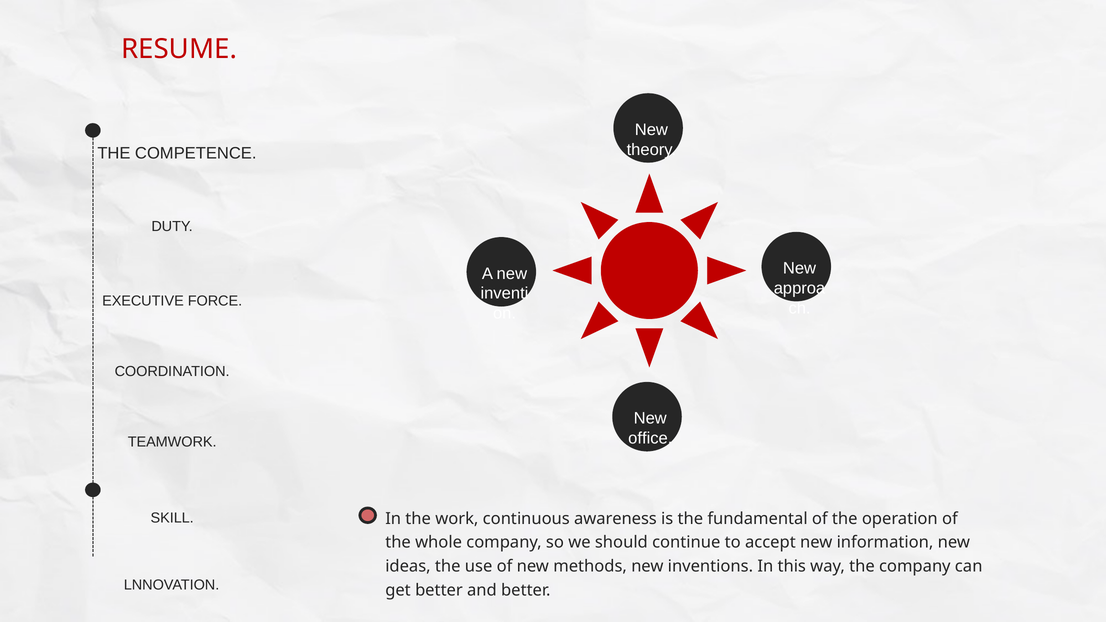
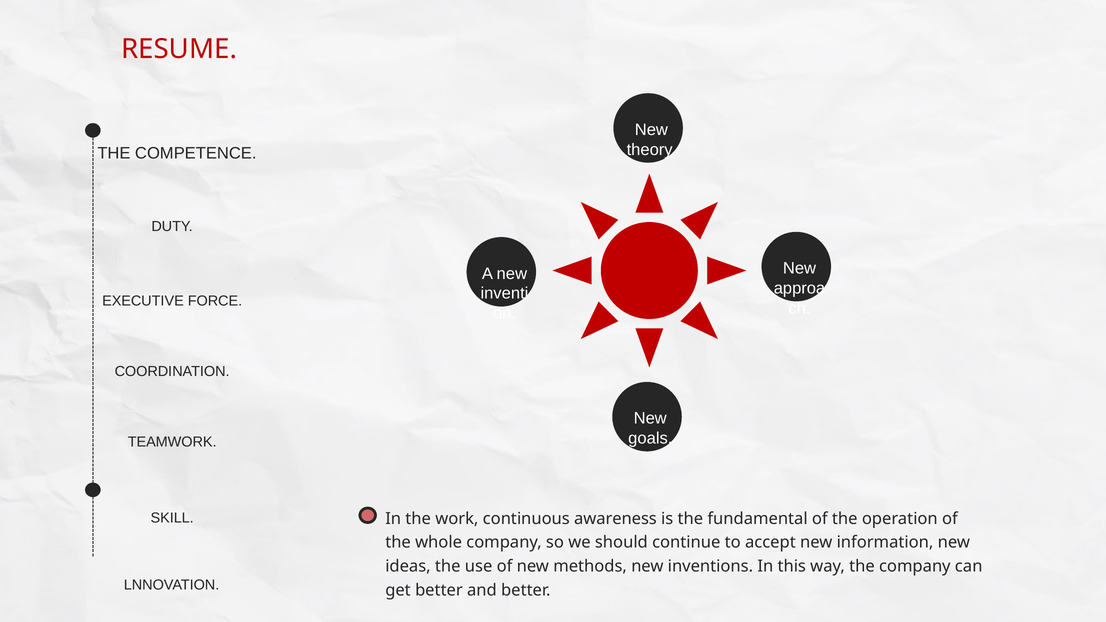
office: office -> goals (650, 439)
